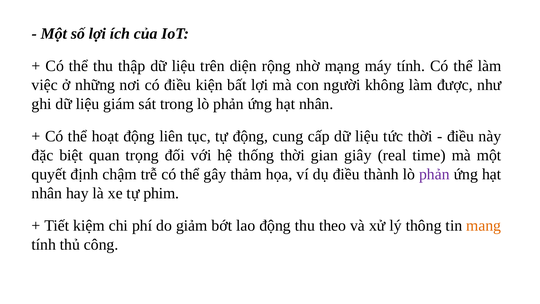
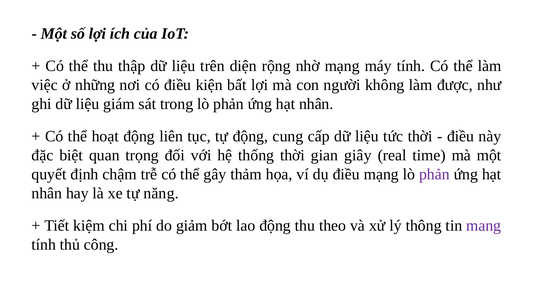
điều thành: thành -> mạng (381, 174)
phim: phim -> năng (161, 193)
mang colour: orange -> purple (484, 225)
